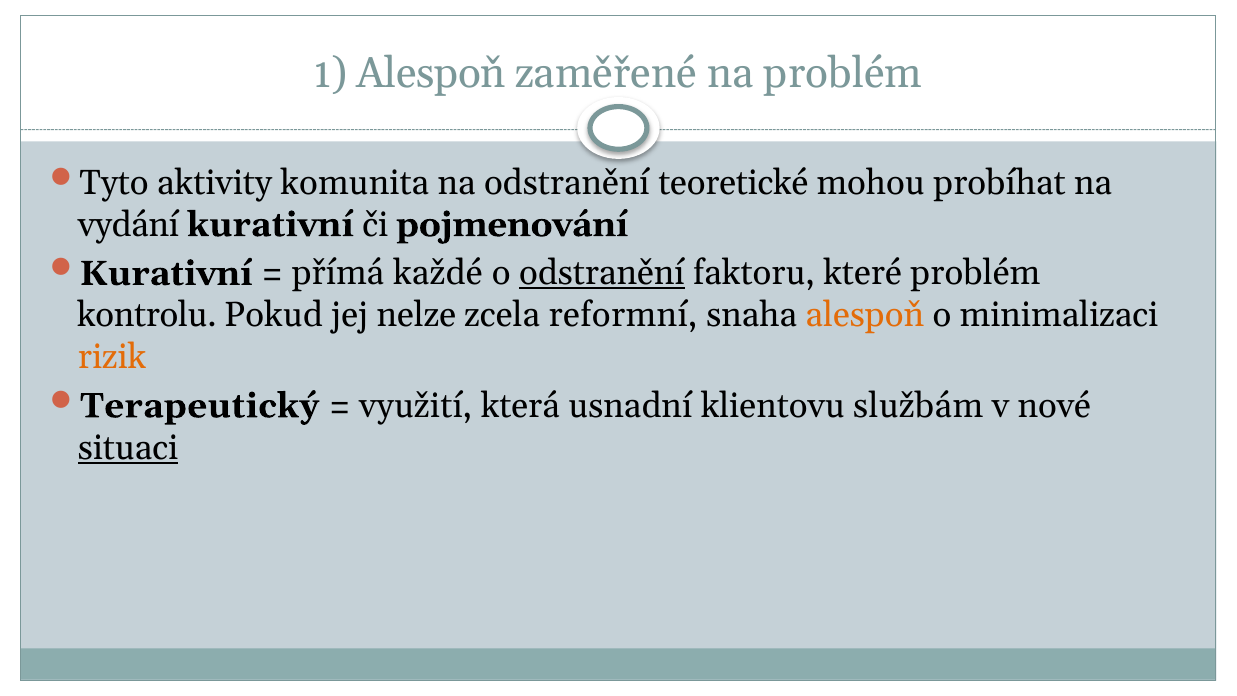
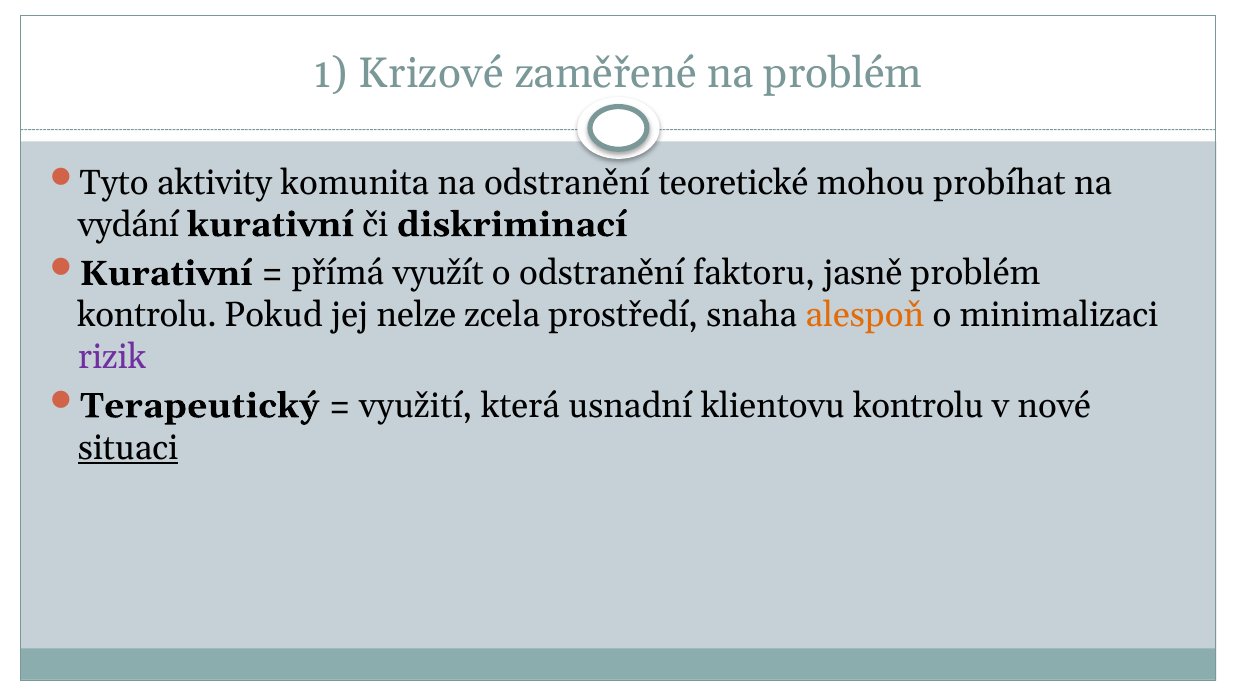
1 Alespoň: Alespoň -> Krizové (431, 73)
pojmenování: pojmenování -> diskriminací (512, 225)
každé: každé -> využít (438, 273)
odstranění underline: present -> none (602, 273)
které: které -> jasně (863, 273)
reformní: reformní -> prostředí (623, 315)
rizik colour: orange -> purple (112, 357)
klientovu službám: službám -> kontrolu (918, 406)
